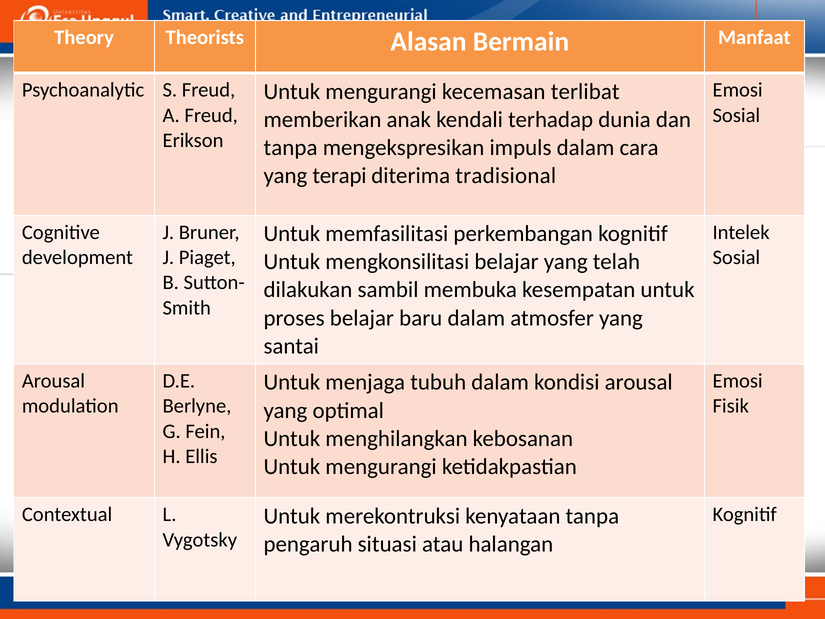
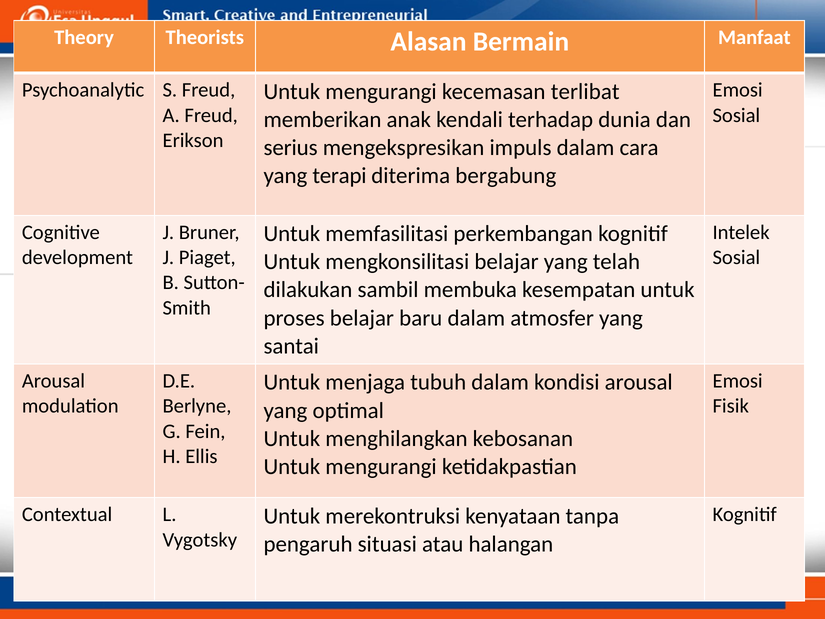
tanpa: tanpa -> serius (291, 148)
tradisional: tradisional -> bergabung (506, 176)
